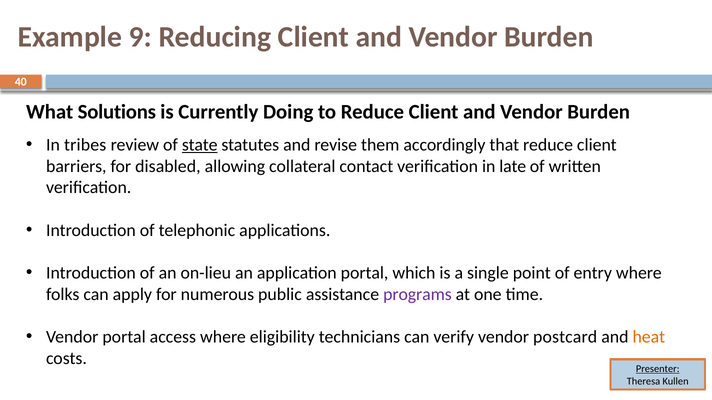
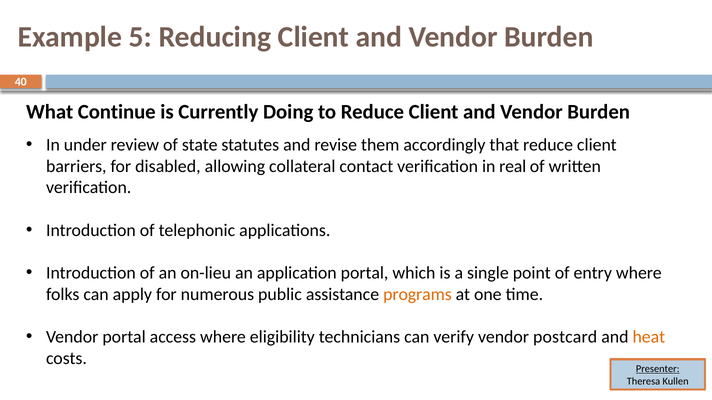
9: 9 -> 5 (140, 37)
Solutions: Solutions -> Continue (117, 112)
tribes: tribes -> under (85, 145)
state underline: present -> none (200, 145)
late: late -> real (513, 166)
programs colour: purple -> orange (417, 295)
